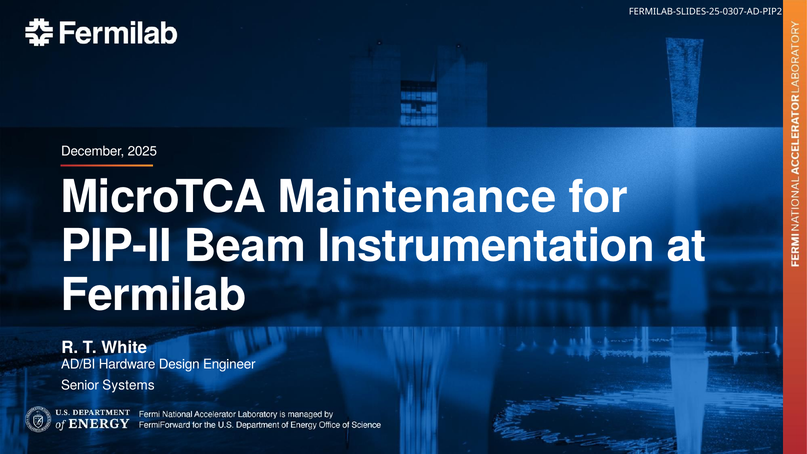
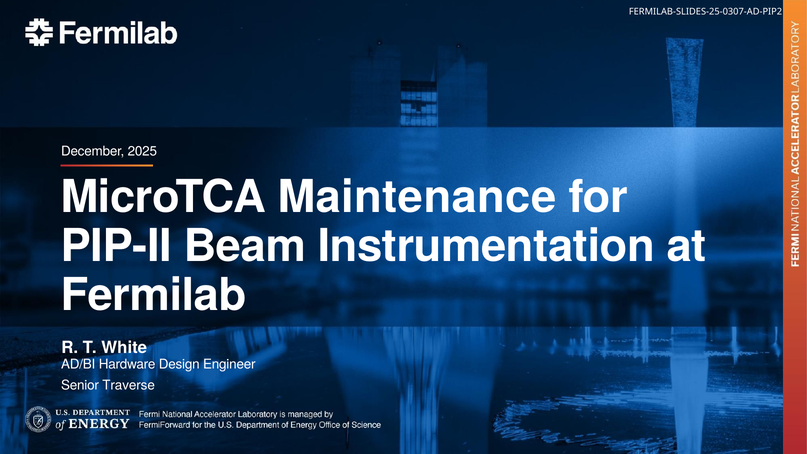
Systems: Systems -> Traverse (129, 385)
